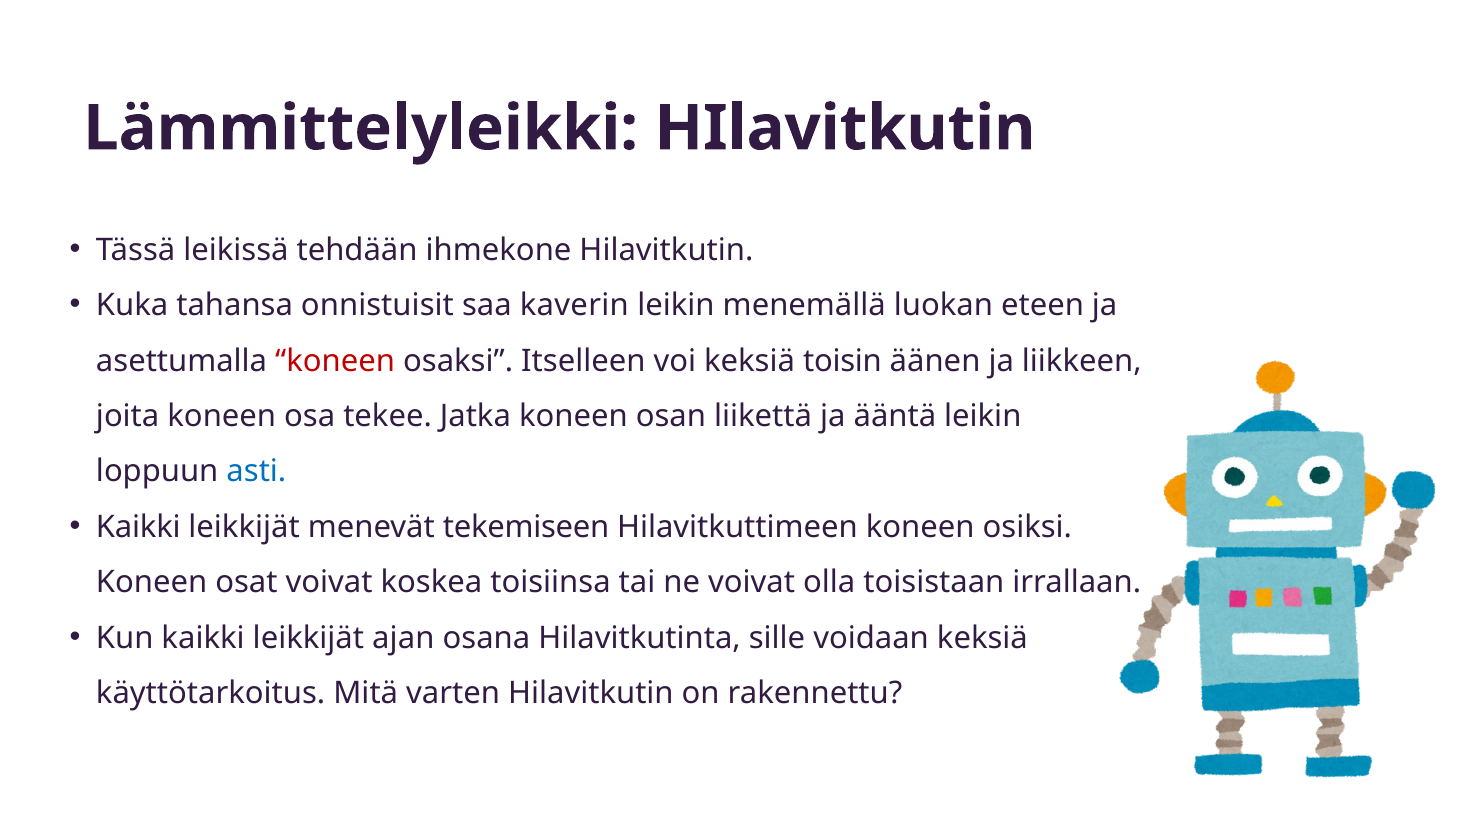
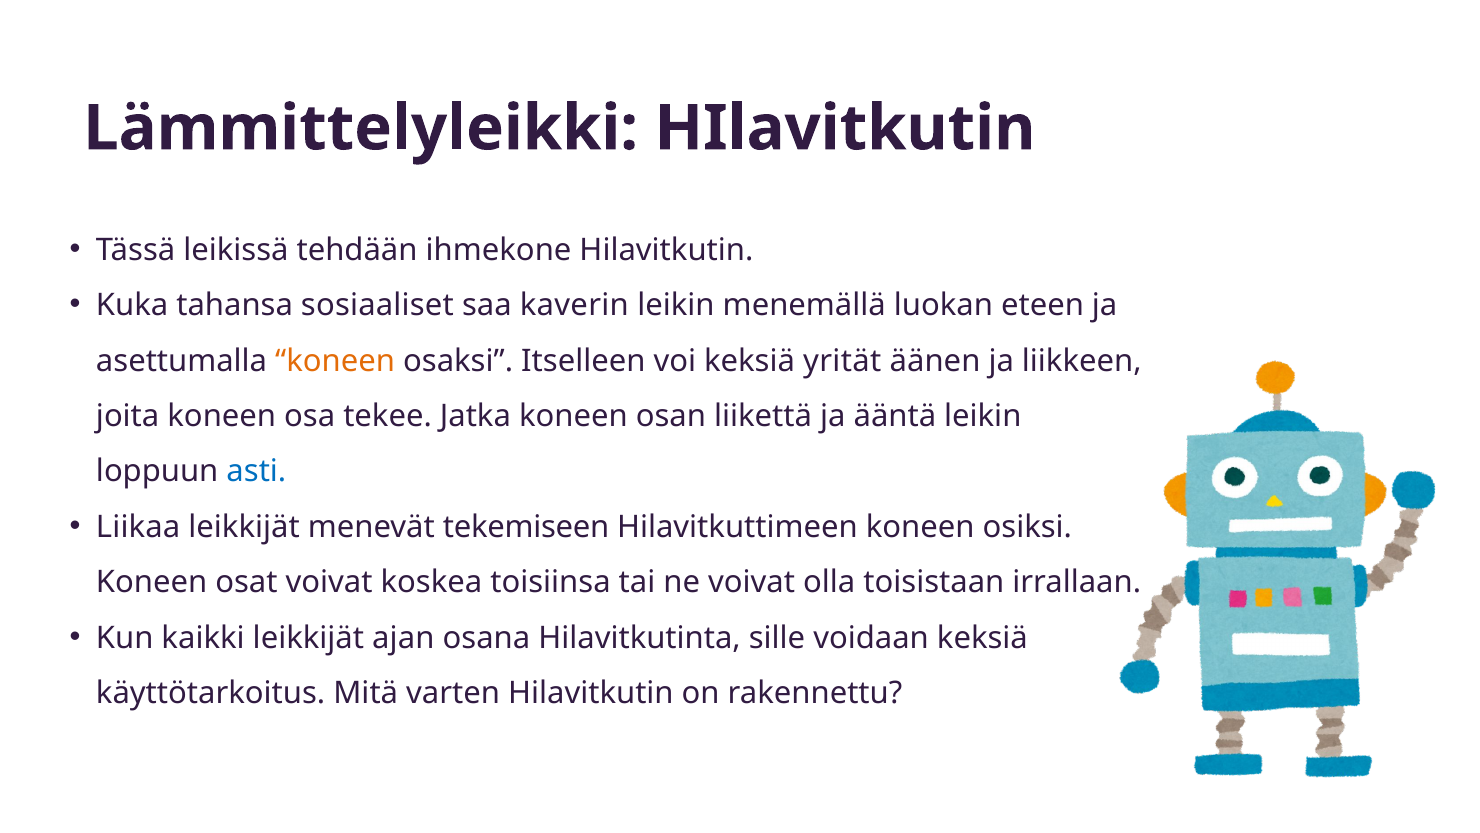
onnistuisit: onnistuisit -> sosiaaliset (377, 305)
koneen colour: red -> orange (335, 361)
toisin: toisin -> yrität (842, 361)
Kaikki: Kaikki -> Liikaa (138, 527)
